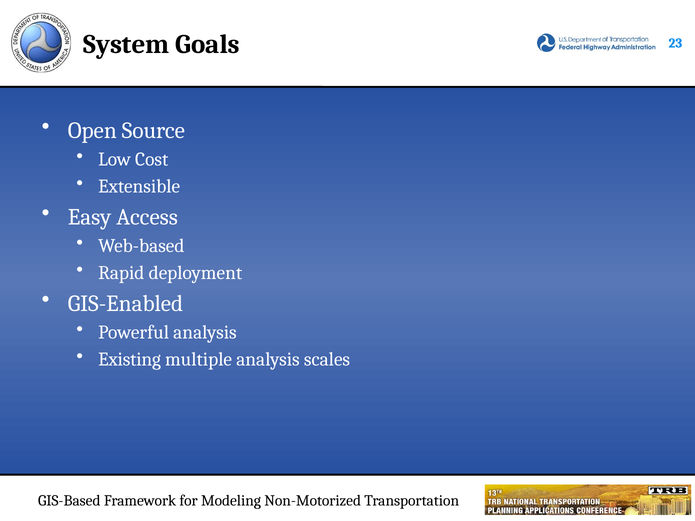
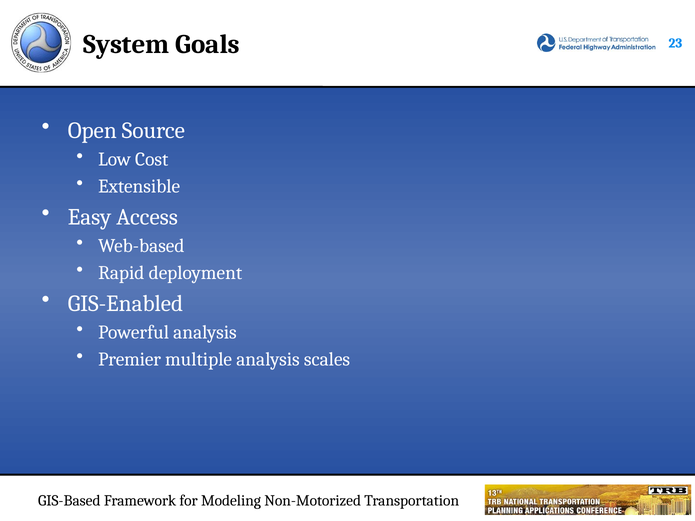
Existing: Existing -> Premier (130, 360)
